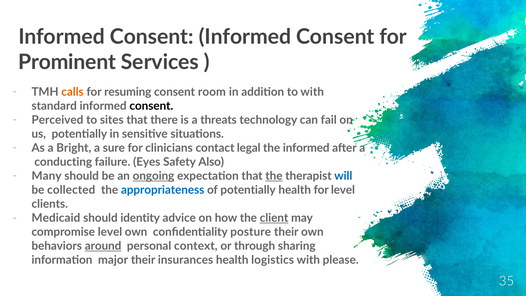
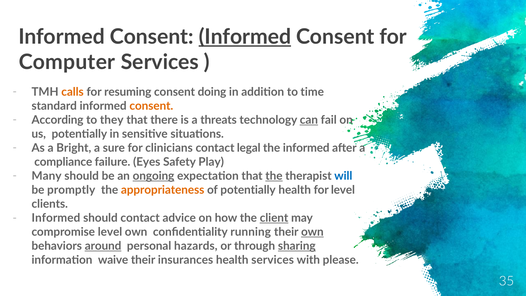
Informed underline: none -> present (245, 37)
Prominent: Prominent -> Computer (67, 62)
room: room -> doing (212, 92)
to with: with -> time (312, 92)
consent colour: black -> orange (151, 106)
Perceived: Perceived -> According (58, 120)
sites: sites -> they (112, 120)
can underline: none -> present (309, 120)
conducting: conducting -> compliance (63, 162)
Also: Also -> Play (211, 162)
collected: collected -> promptly (71, 190)
appropriateness colour: blue -> orange (163, 190)
Medicaid: Medicaid -> Informed (56, 218)
should identity: identity -> contact (140, 218)
posture: posture -> running (251, 232)
own underline: none -> present (312, 232)
context: context -> hazards (196, 246)
sharing underline: none -> present (297, 246)
major: major -> waive (113, 260)
health logistics: logistics -> services (273, 260)
